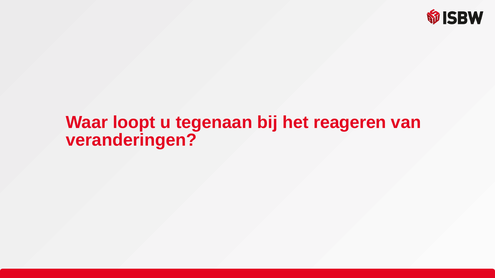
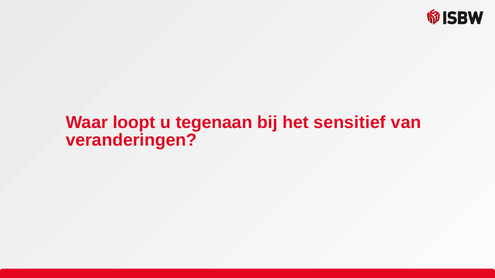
reageren: reageren -> sensitief (350, 123)
